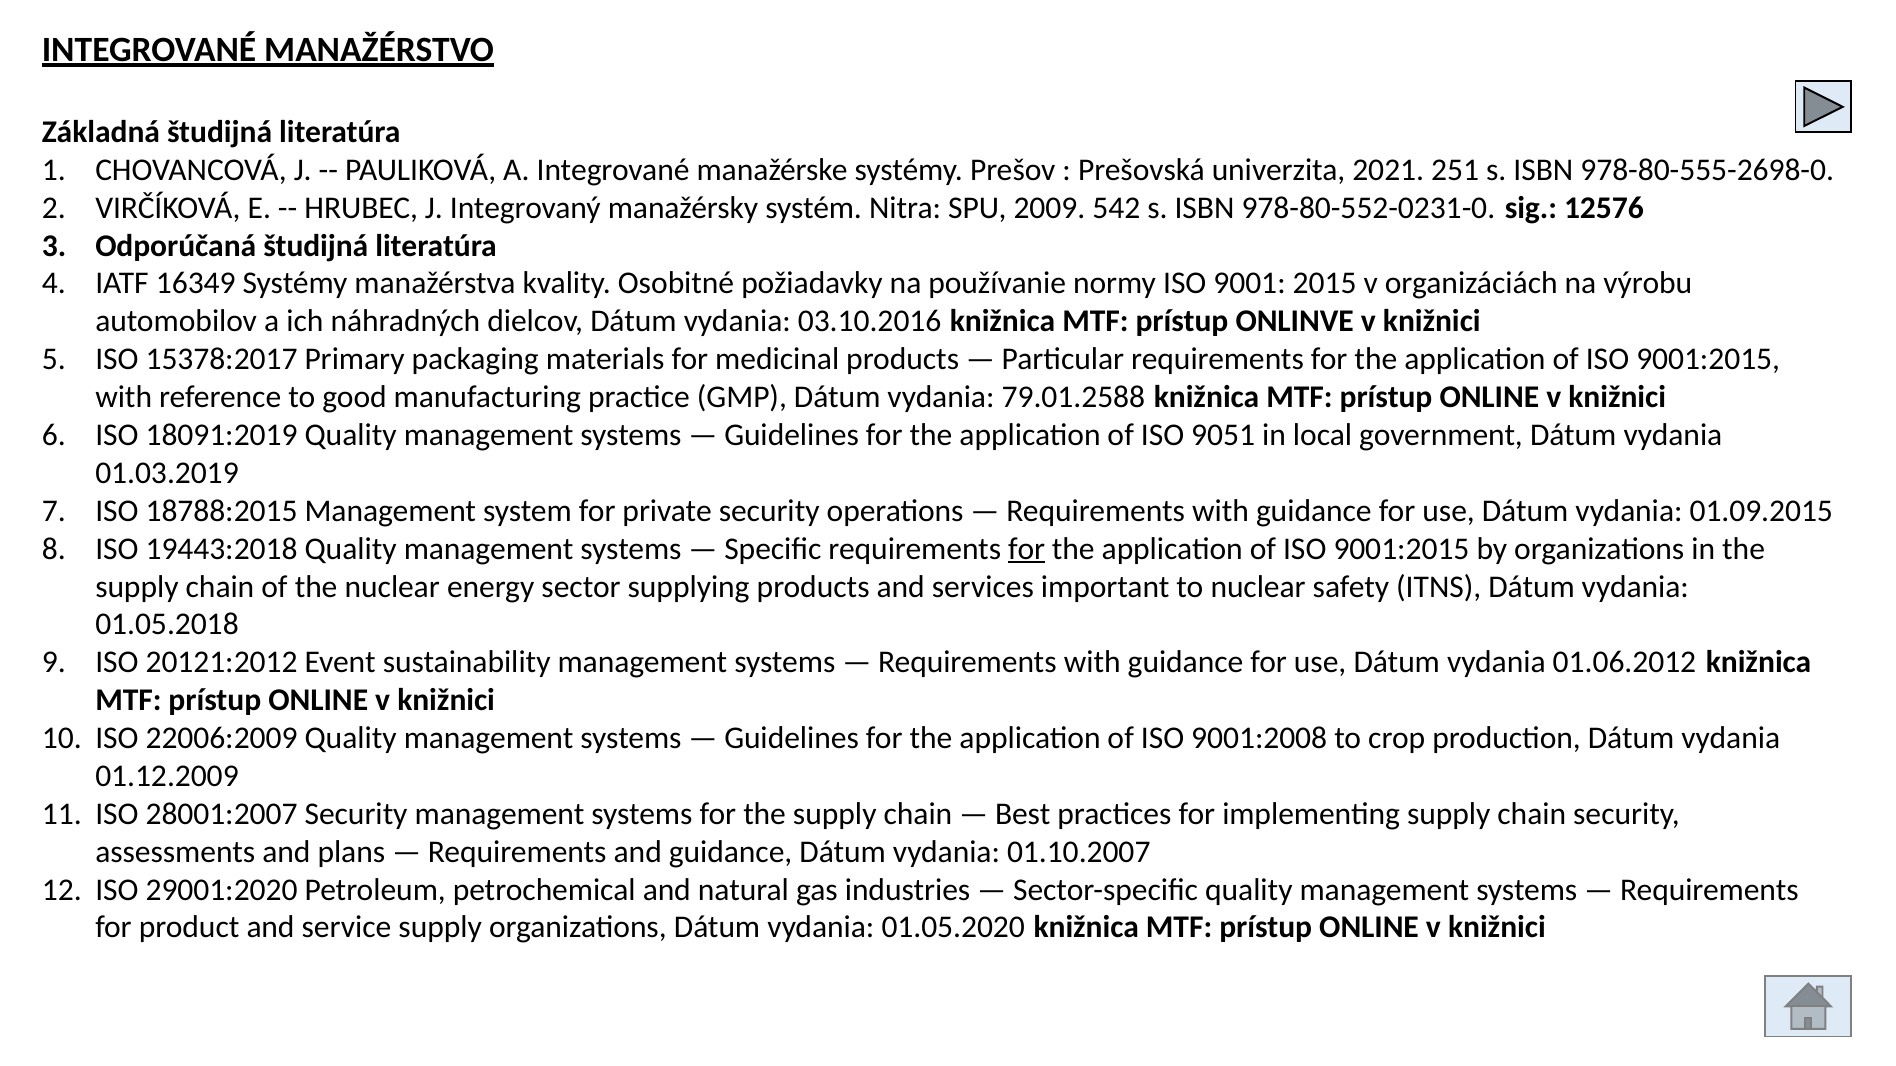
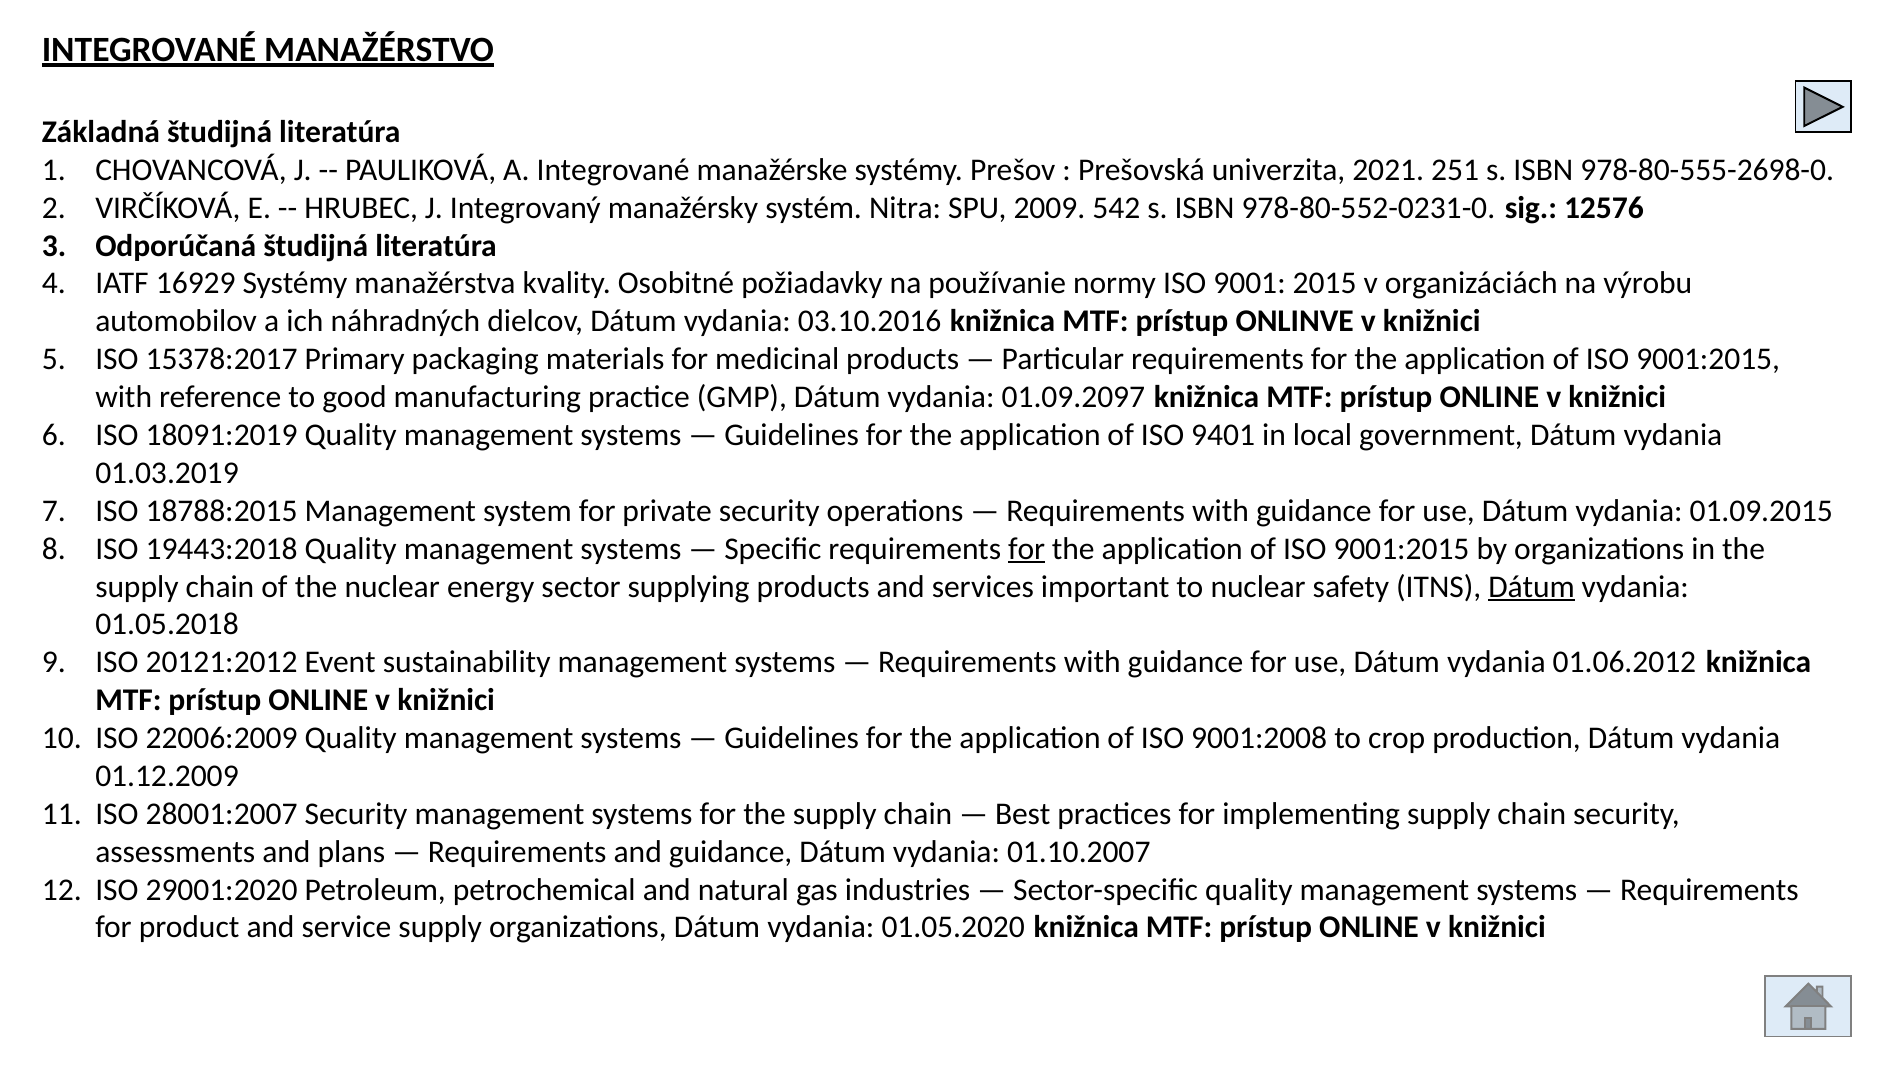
16349: 16349 -> 16929 (196, 284)
79.01.2588: 79.01.2588 -> 01.09.2097 (1073, 397)
9051: 9051 -> 9401 (1223, 435)
Dátum underline: none -> present (1532, 587)
